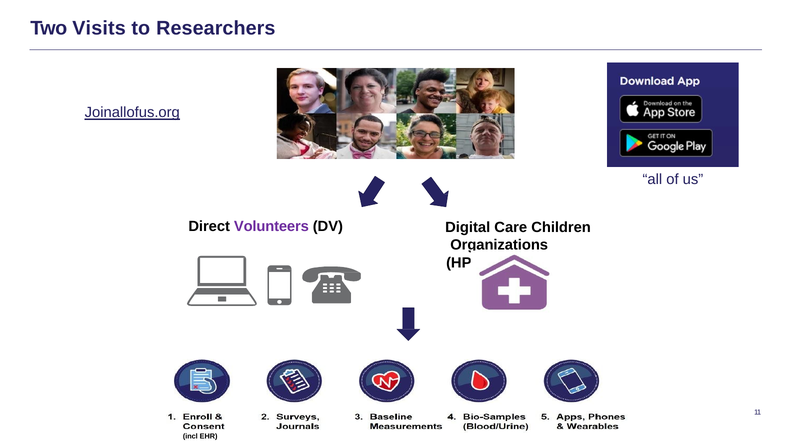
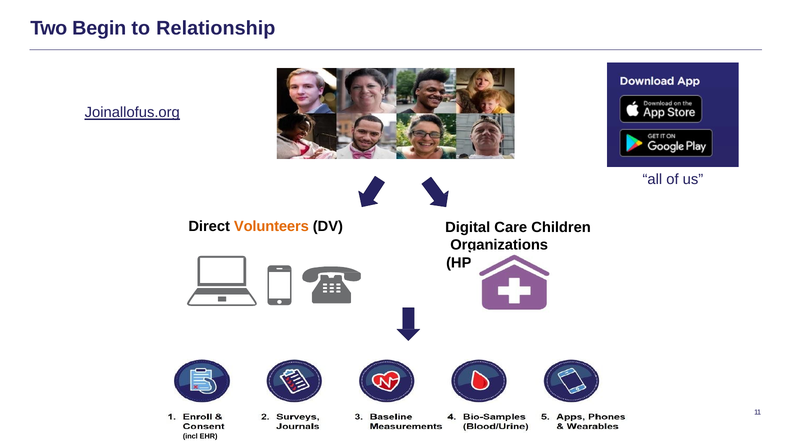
Visits: Visits -> Begin (99, 28)
Researchers: Researchers -> Relationship (216, 28)
Volunteers colour: purple -> orange (271, 227)
